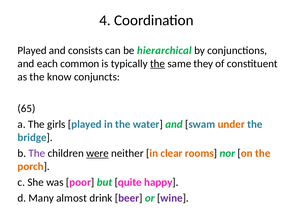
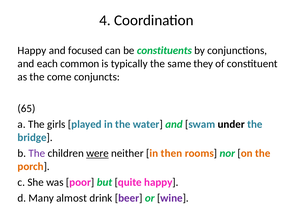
Played: Played -> Happy (32, 50)
consists: consists -> focused (85, 50)
hierarchical: hierarchical -> constituents (164, 50)
the underline: present -> none (158, 64)
know: know -> come (59, 77)
under colour: orange -> black (231, 124)
clear: clear -> then (171, 153)
